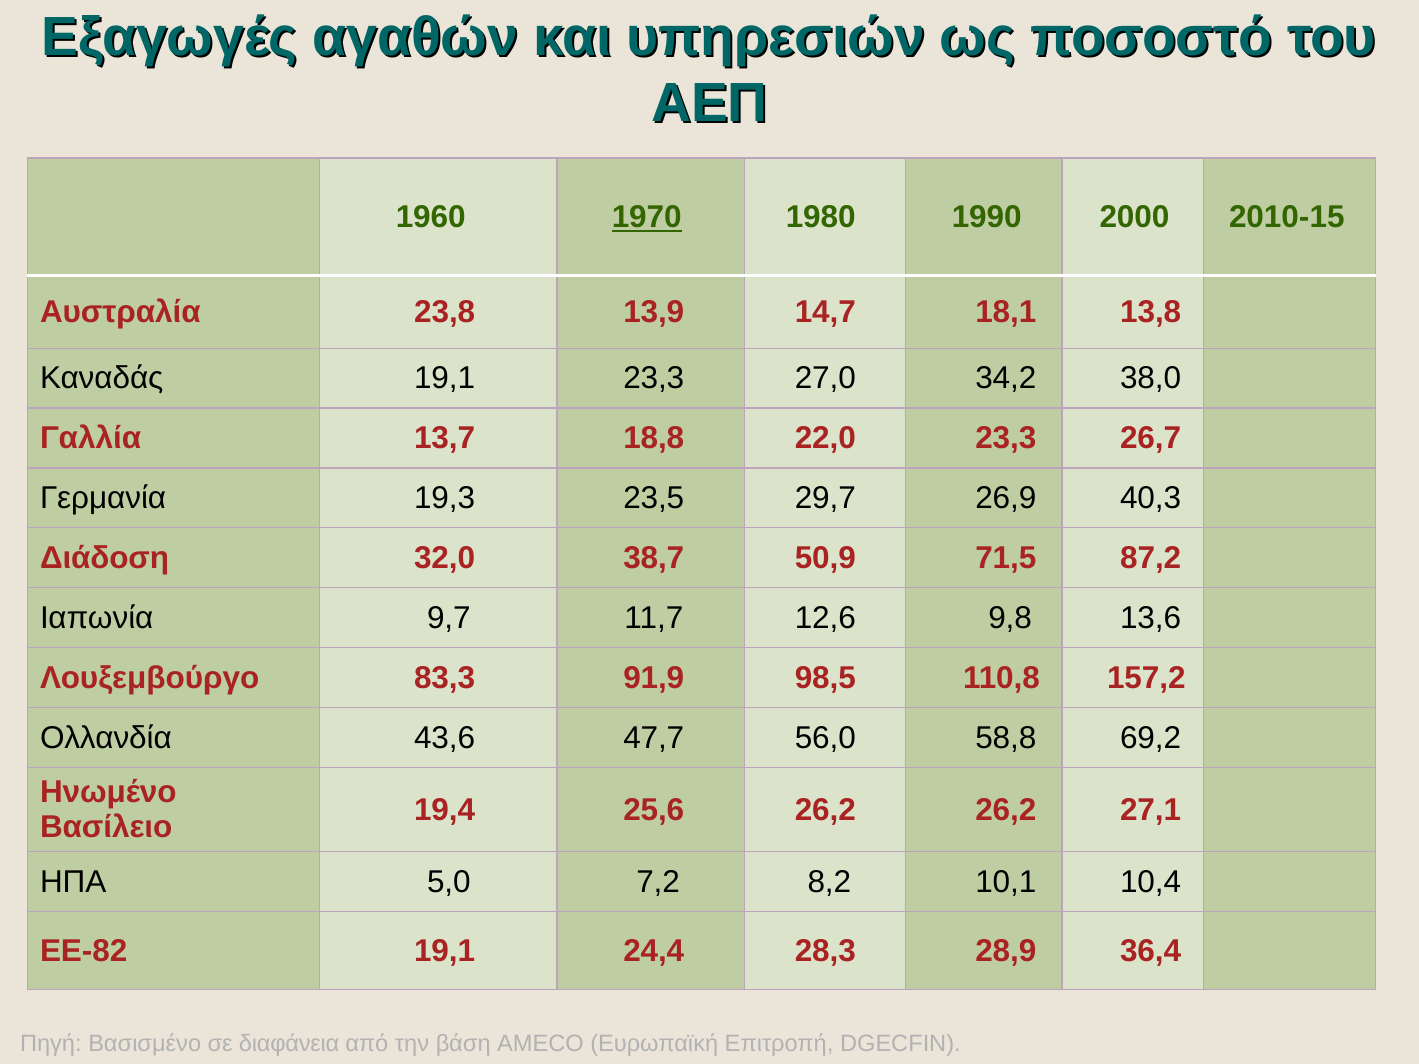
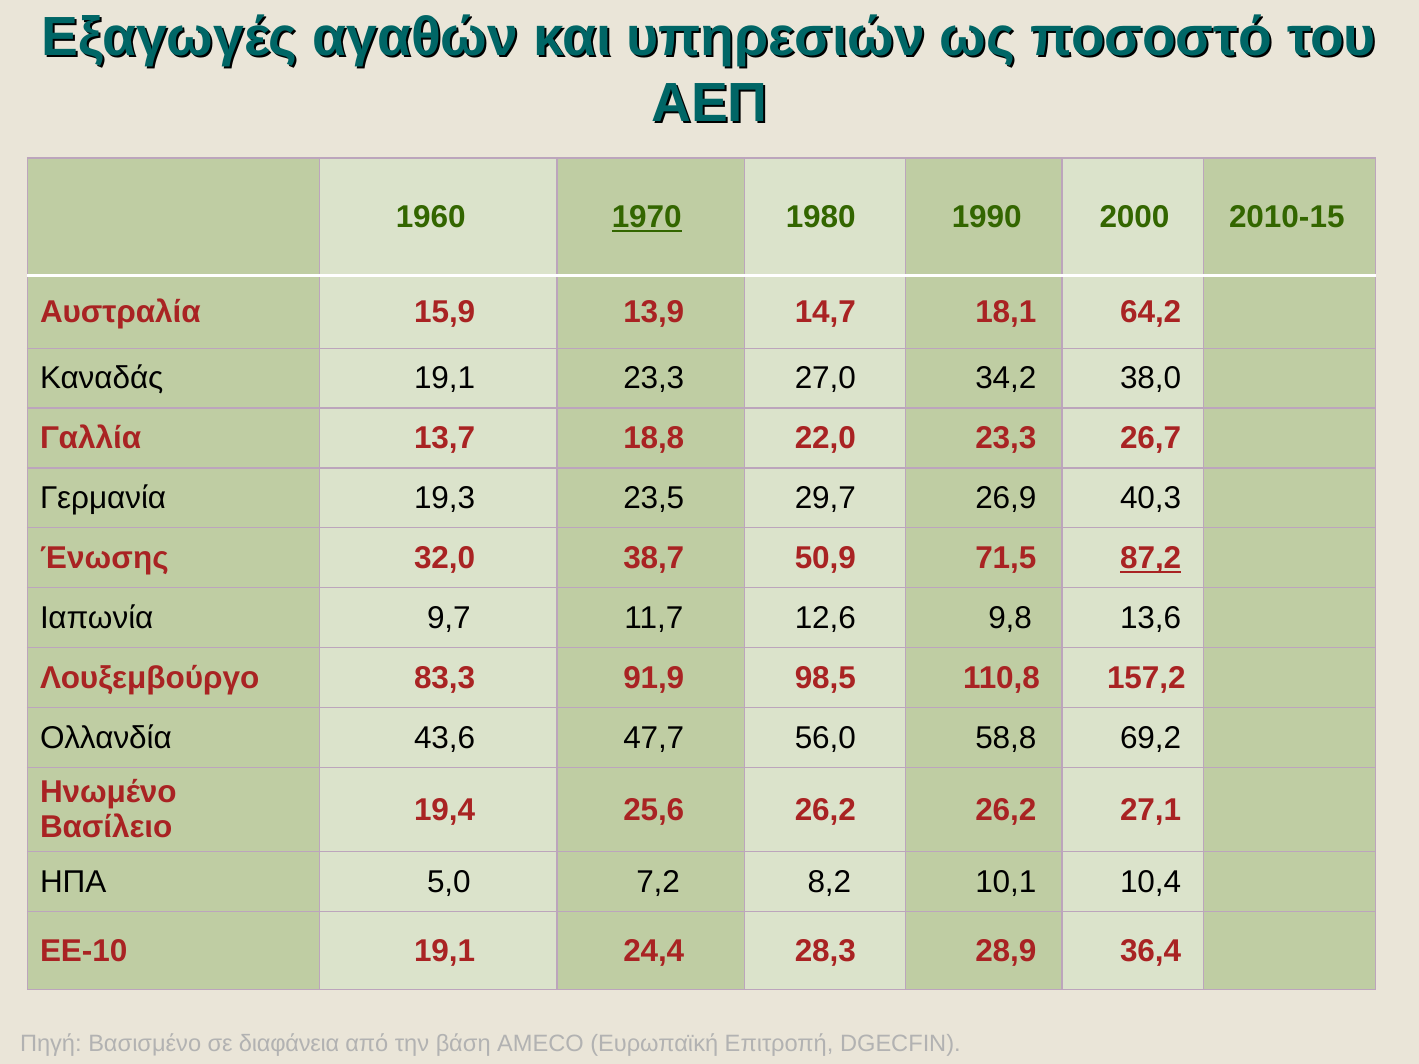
23,8: 23,8 -> 15,9 (445, 312)
13,8: 13,8 -> 64,2 (1151, 312)
Διάδοση: Διάδοση -> Ένωσης (104, 558)
87,2 underline: none -> present (1151, 558)
ΕΕ-82: ΕΕ-82 -> ΕΕ-10 (84, 951)
